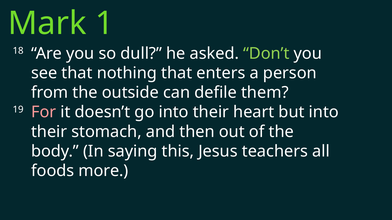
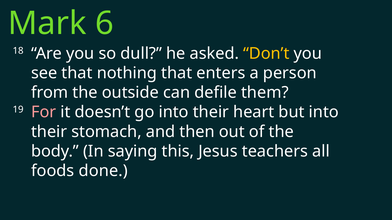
1: 1 -> 6 (104, 23)
Don’t colour: light green -> yellow (266, 54)
more: more -> done (103, 171)
